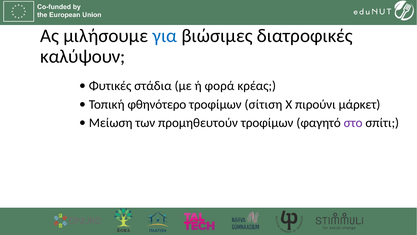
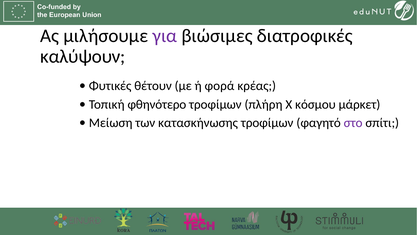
για colour: blue -> purple (165, 36)
στάδια: στάδια -> θέτουν (153, 86)
σίτιση: σίτιση -> πλήρη (263, 104)
πιρούνι: πιρούνι -> κόσμου (315, 104)
προμηθευτούν: προμηθευτούν -> κατασκήνωσης (198, 123)
